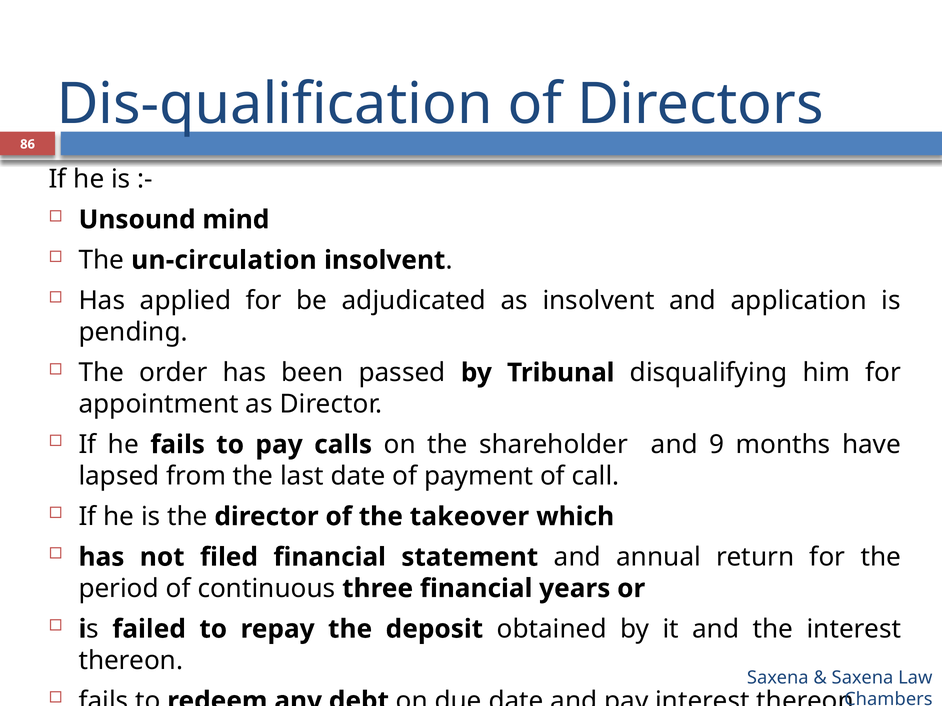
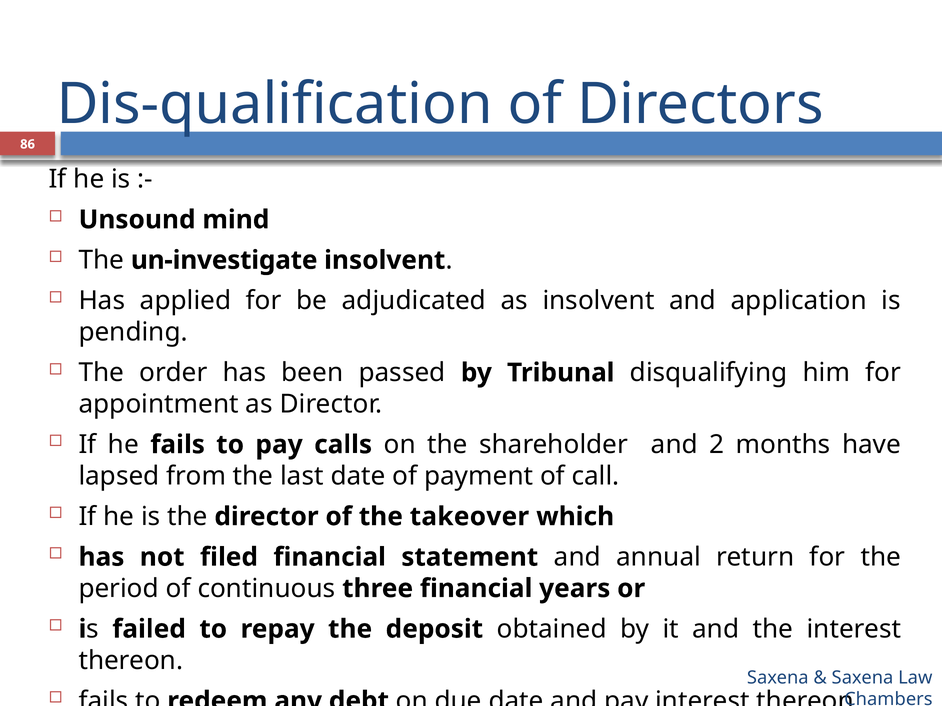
un-circulation: un-circulation -> un-investigate (224, 260)
9: 9 -> 2 (717, 445)
